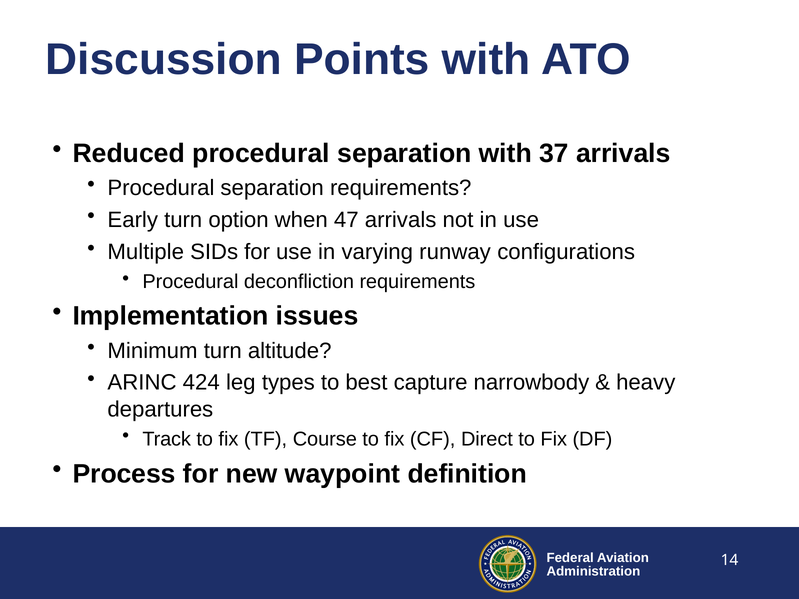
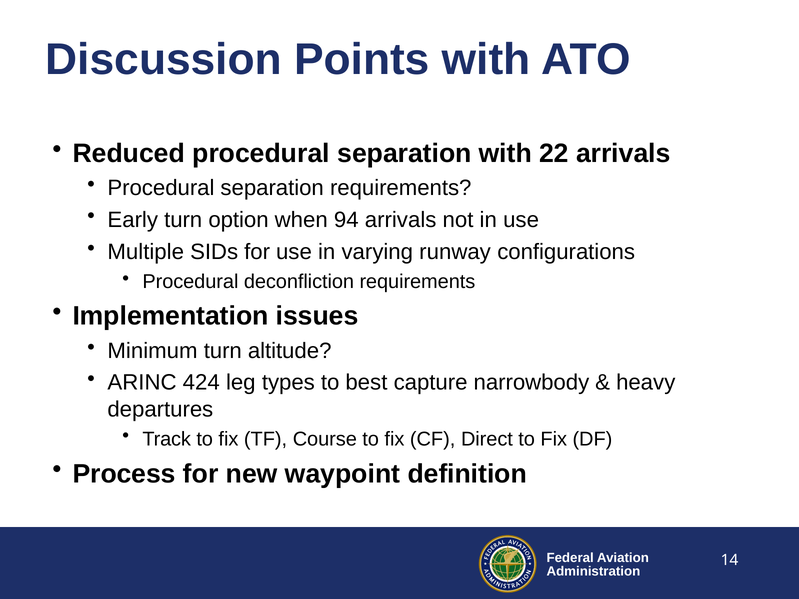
37: 37 -> 22 (554, 154)
47: 47 -> 94 (346, 220)
